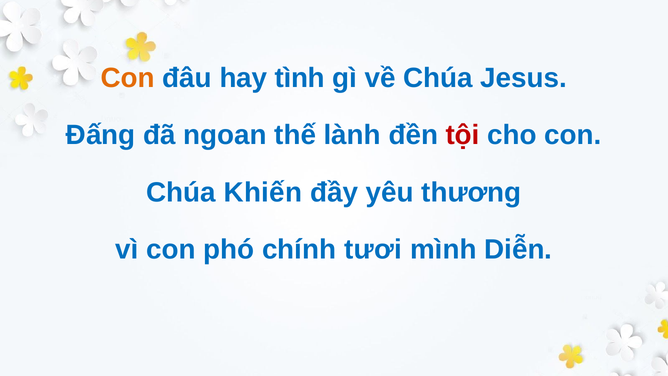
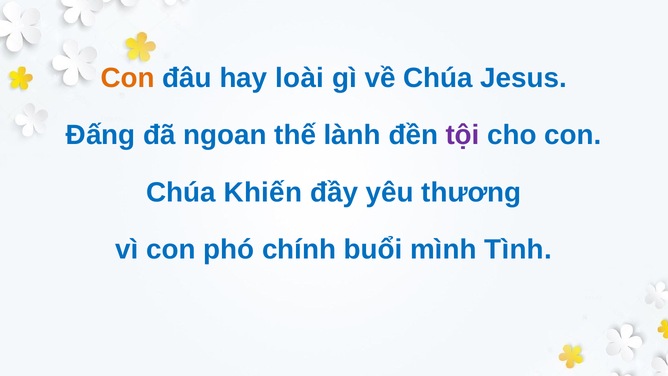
tình: tình -> loài (300, 78)
tội colour: red -> purple (463, 135)
tươi: tươi -> buổi (373, 249)
Diễn: Diễn -> Tình (518, 249)
